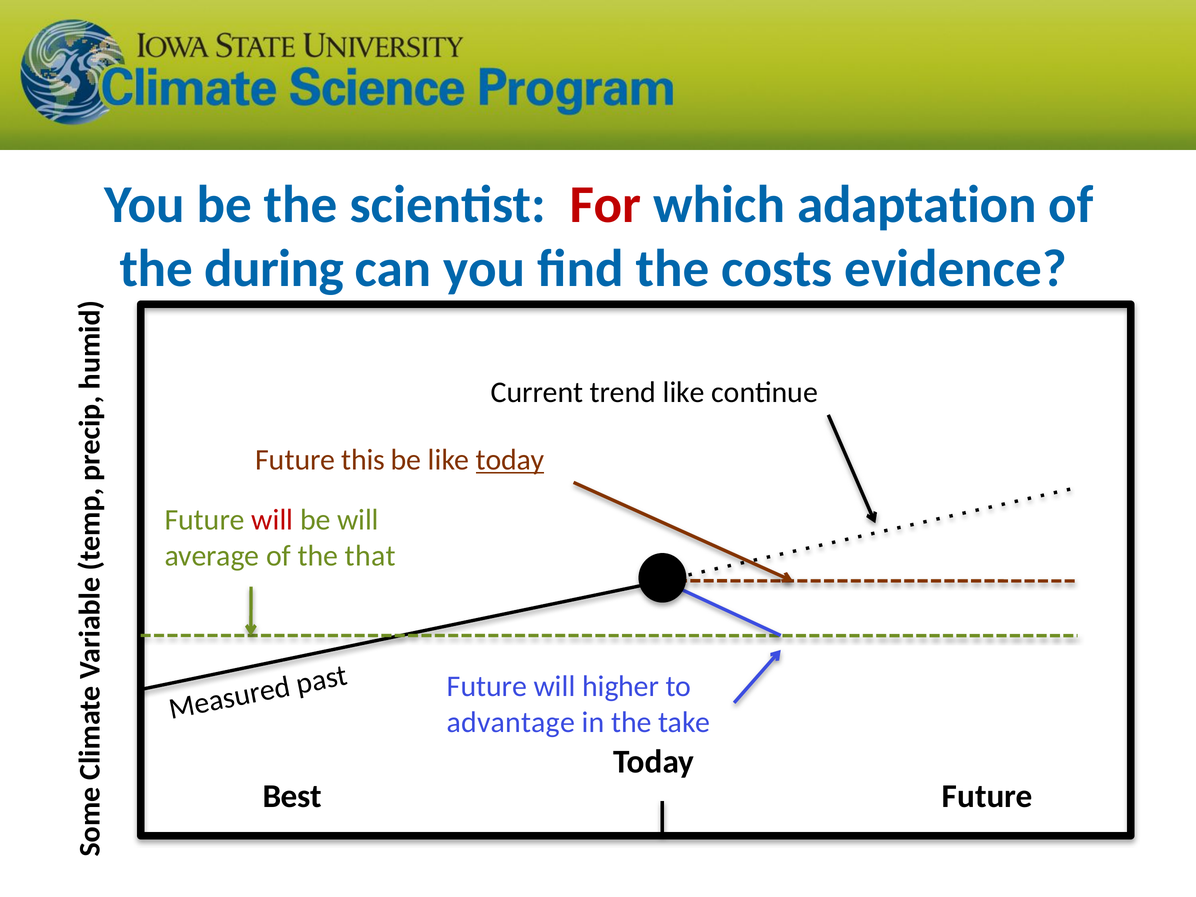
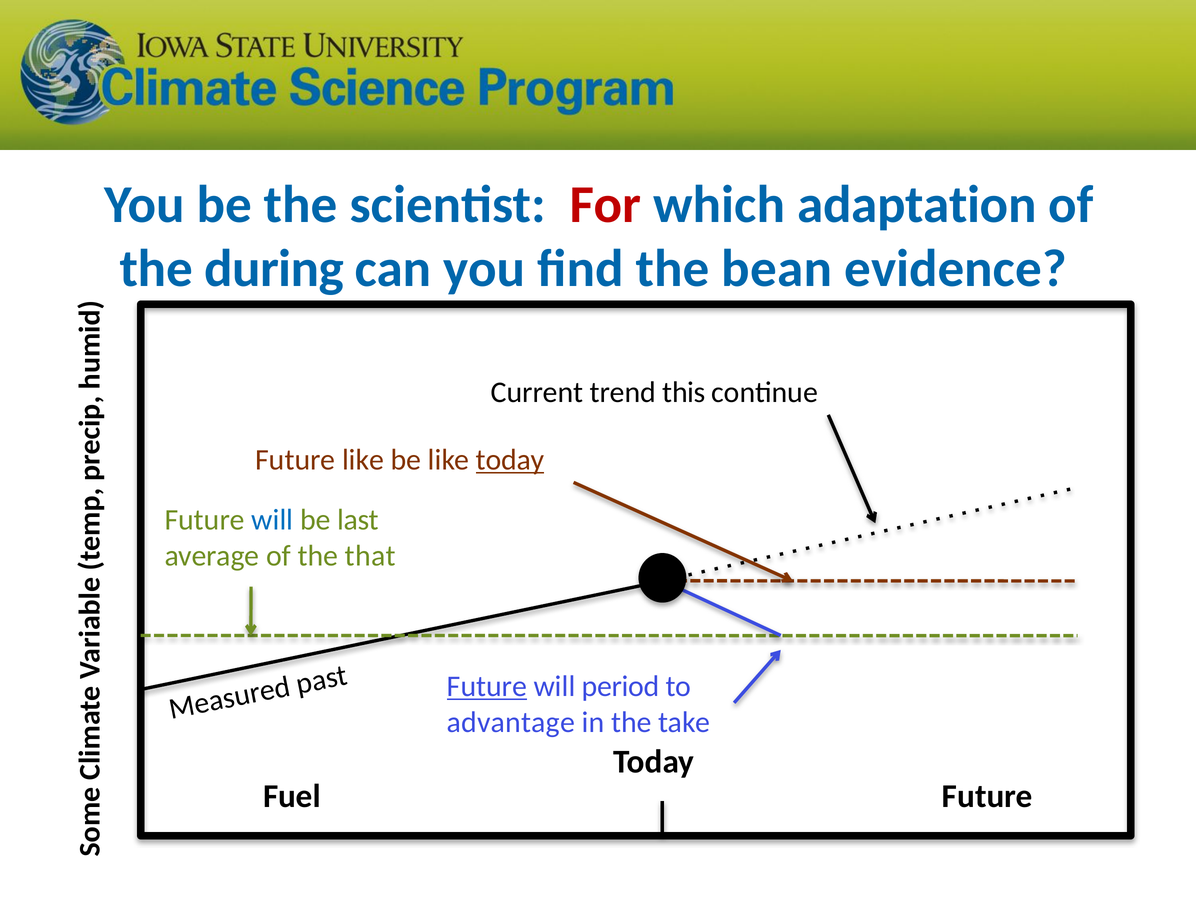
costs: costs -> bean (777, 269)
trend like: like -> this (684, 392)
Future this: this -> like (363, 460)
will colour: red -> blue (272, 520)
be will: will -> last (358, 520)
Future underline: none -> present (487, 686)
higher: higher -> period (621, 686)
Best: Best -> Fuel (292, 796)
